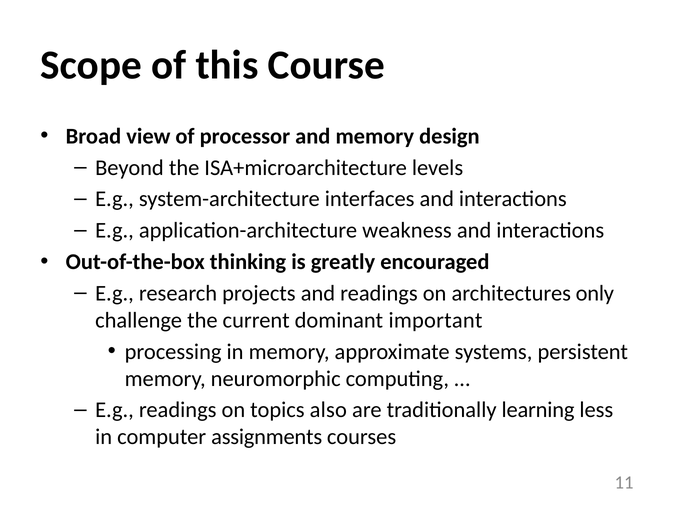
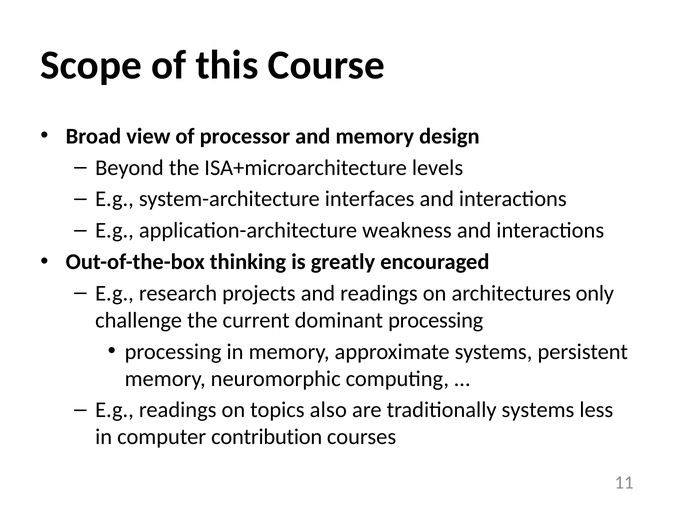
dominant important: important -> processing (436, 321)
traditionally learning: learning -> systems (538, 410)
assignments: assignments -> contribution (267, 437)
